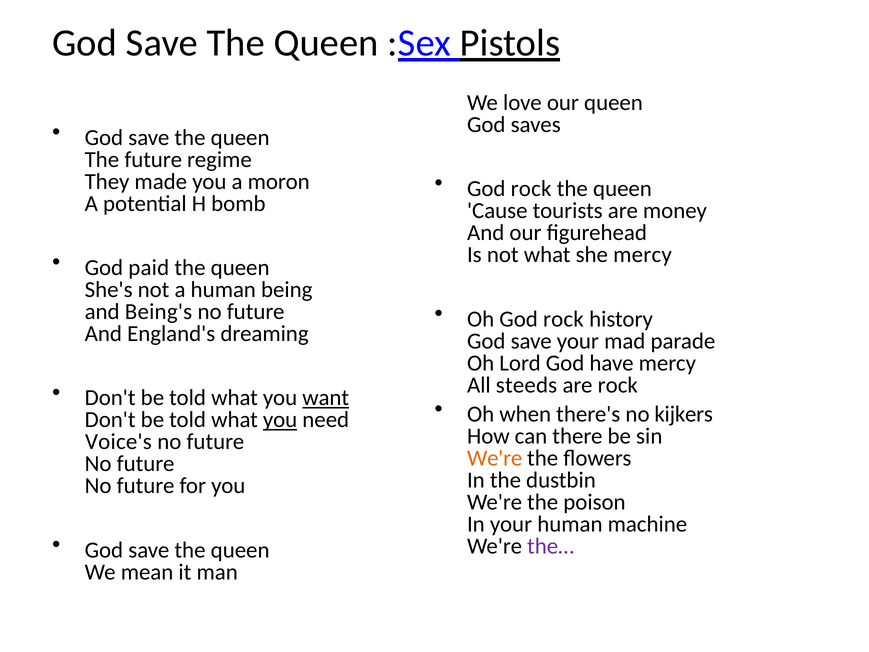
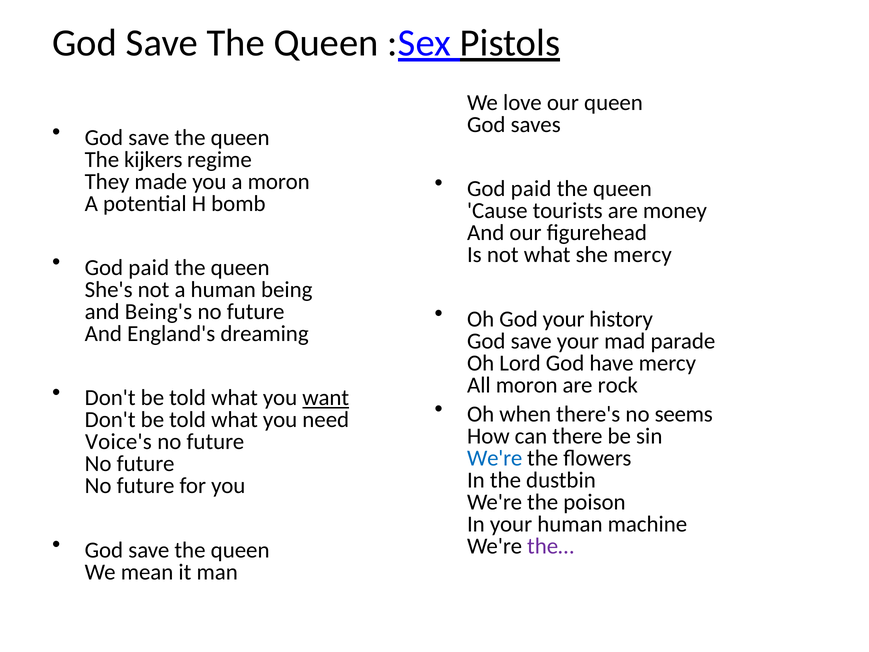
The future: future -> kijkers (153, 159)
rock: rock -> paid (531, 189)
Oh God rock: rock -> your (564, 319)
All steeds: steeds -> moron (527, 385)
kijkers: kijkers -> seems (684, 414)
you underline: present -> none (280, 420)
We're colour: orange -> blue (495, 458)
